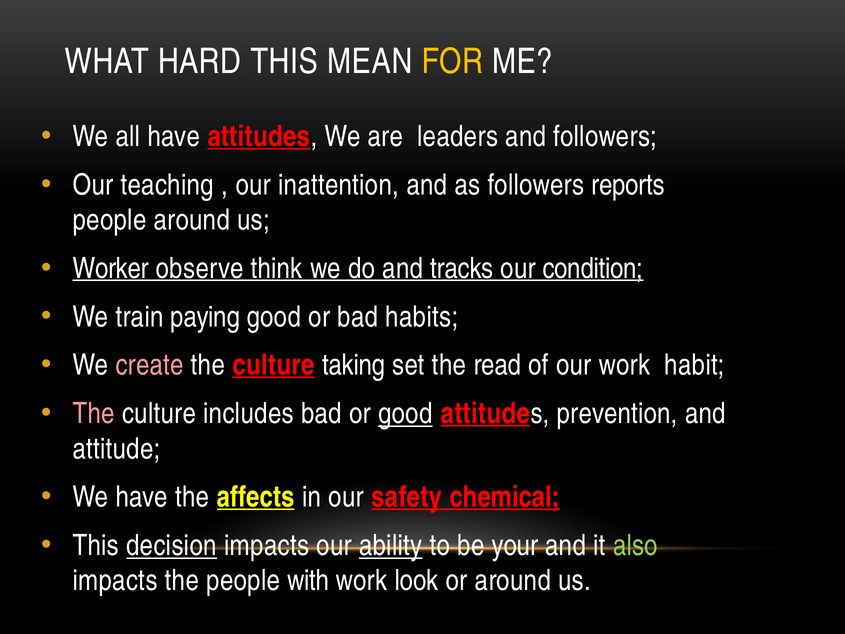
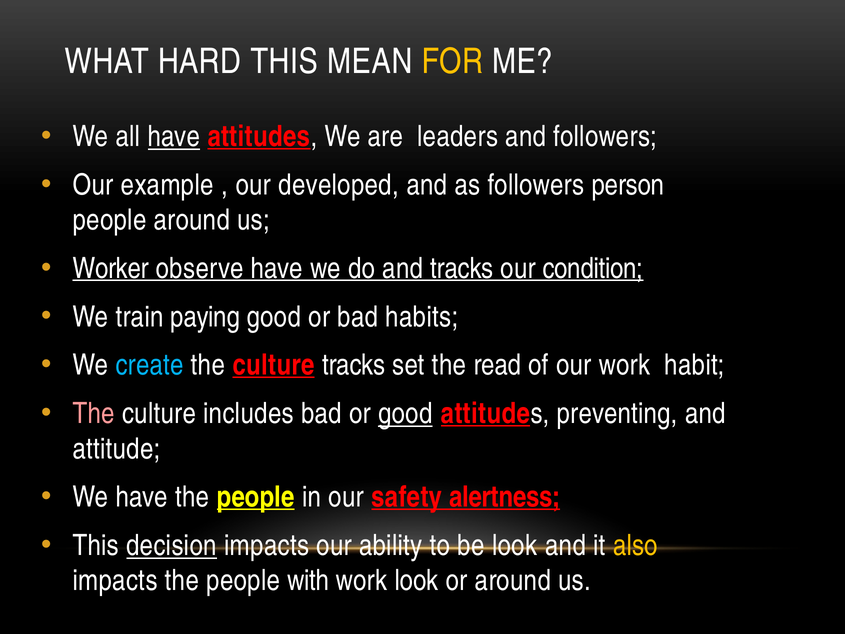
have underline: none -> present (174, 137)
teaching: teaching -> example (167, 185)
inattention: inattention -> developed (339, 185)
reports: reports -> person (628, 185)
observe think: think -> have (277, 268)
create colour: pink -> light blue (150, 365)
culture taking: taking -> tracks (354, 365)
prevention: prevention -> preventing (617, 413)
have the affects: affects -> people (256, 497)
chemical: chemical -> alertness (505, 497)
ability underline: present -> none (391, 545)
be your: your -> look (515, 545)
also colour: light green -> yellow (635, 545)
